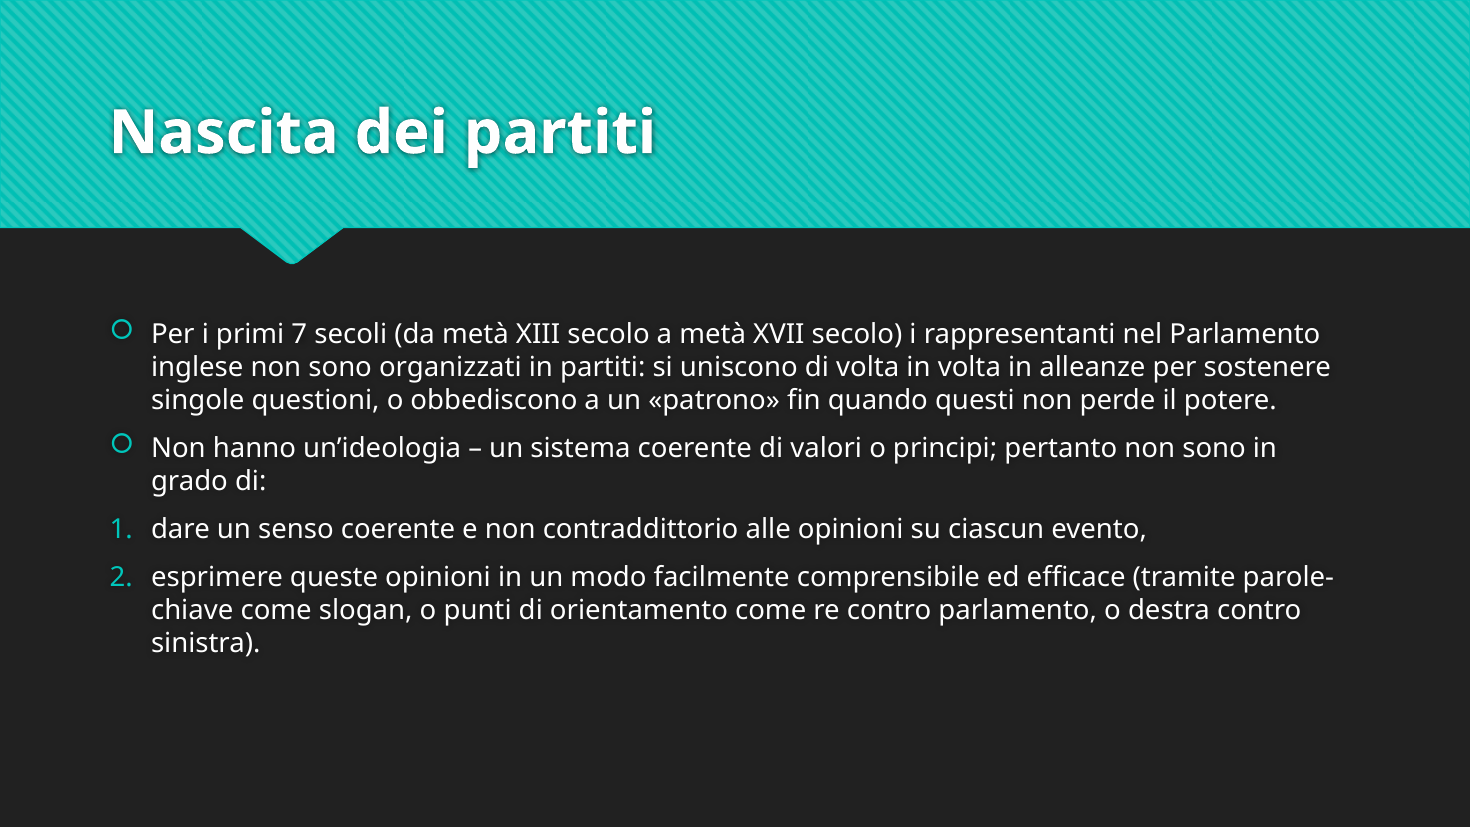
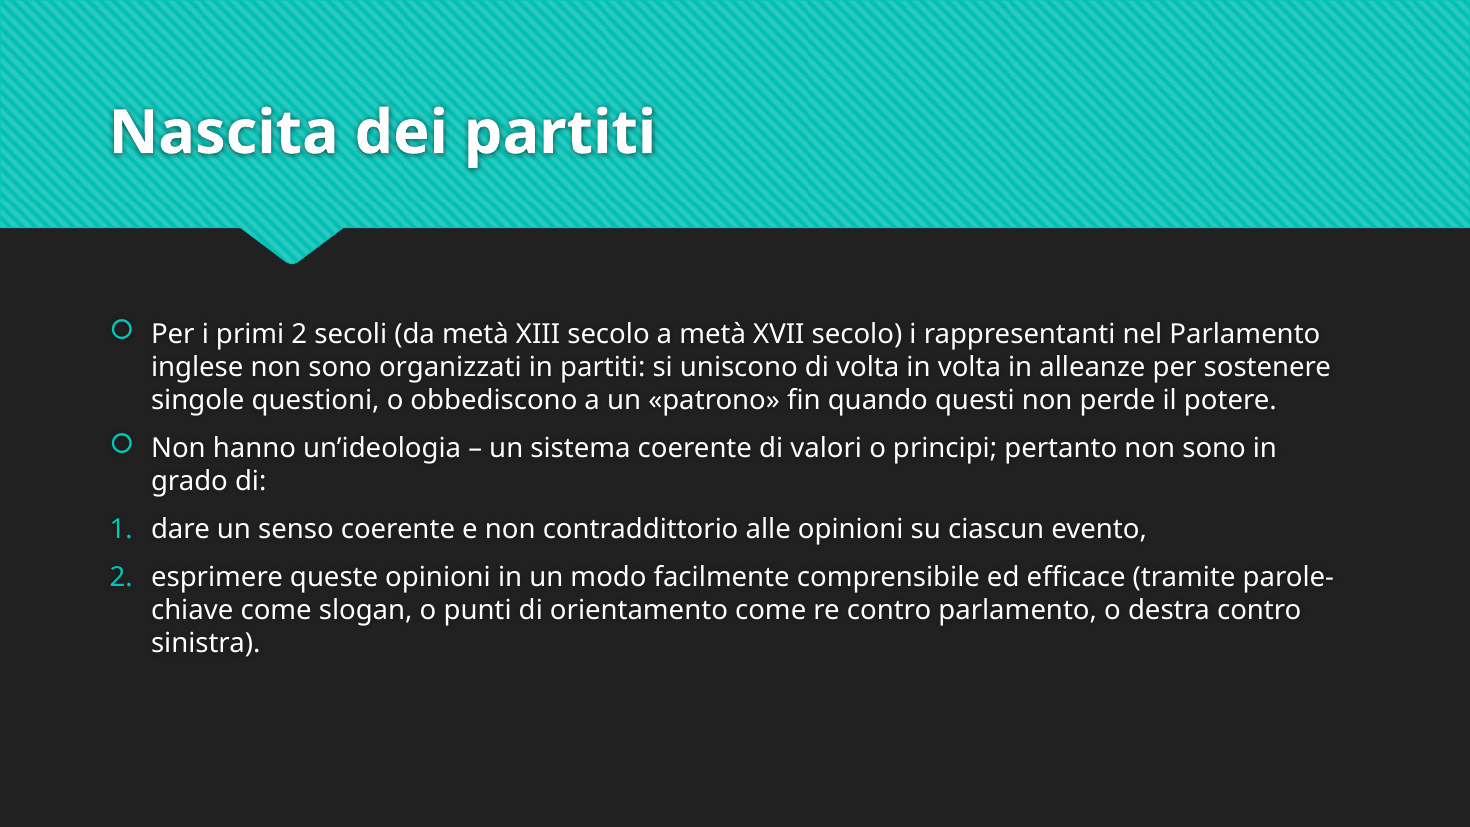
primi 7: 7 -> 2 (299, 335)
